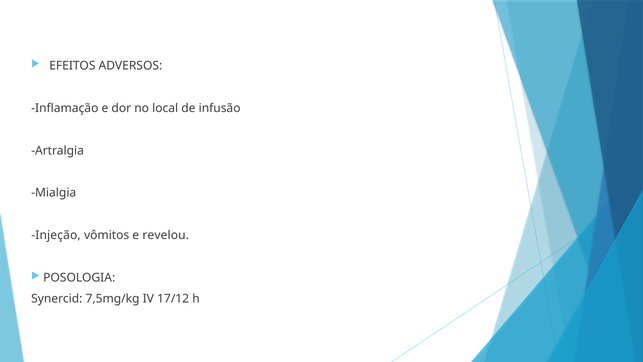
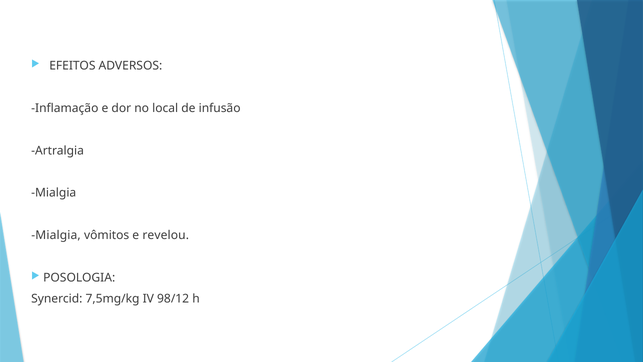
Injeção: Injeção -> Mialgia (56, 235)
17/12: 17/12 -> 98/12 (173, 299)
